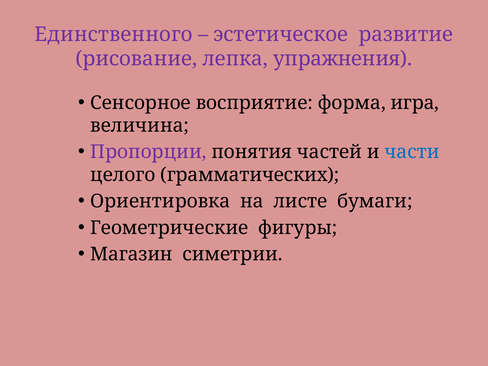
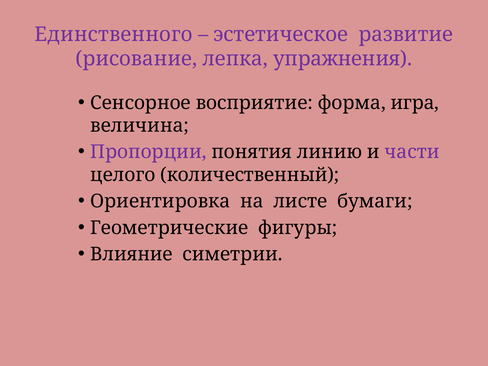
частей: частей -> линию (330, 152)
части colour: blue -> purple (412, 152)
грамматических: грамматических -> количественный (250, 175)
Магазин: Магазин -> Влияние (132, 254)
